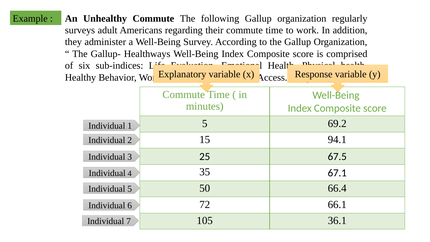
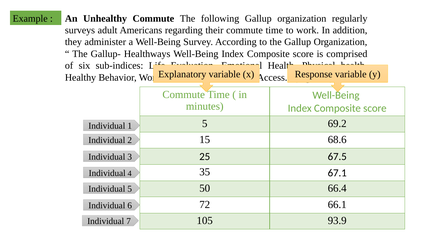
94.1: 94.1 -> 68.6 (337, 140)
36.1: 36.1 -> 93.9 (337, 221)
